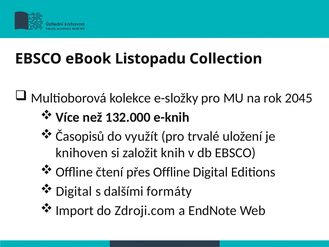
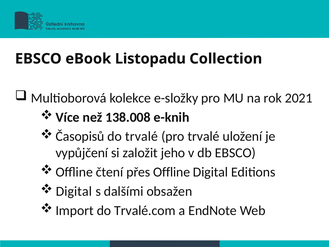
2045: 2045 -> 2021 (299, 98)
132.000: 132.000 -> 138.008 (128, 117)
do využít: využít -> trvalé (142, 136)
knihoven: knihoven -> vypůjčení (82, 153)
knih: knih -> jeho (173, 153)
formáty: formáty -> obsažen (169, 191)
Zdroji.com: Zdroji.com -> Trvalé.com (145, 210)
